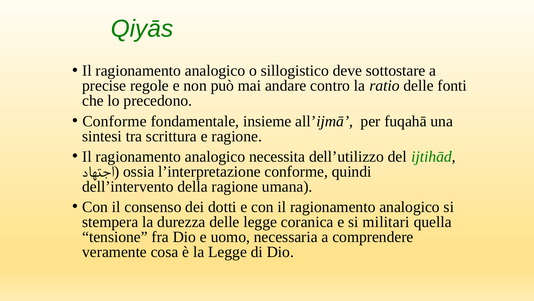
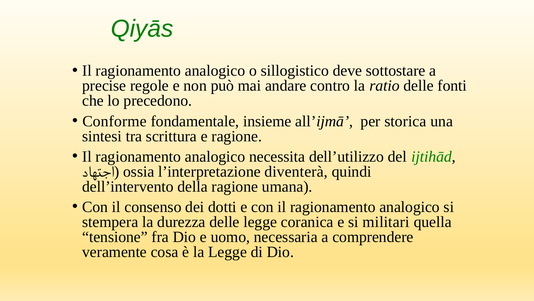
fuqahā: fuqahā -> storica (405, 121)
l’interpretazione conforme: conforme -> diventerà (296, 171)
